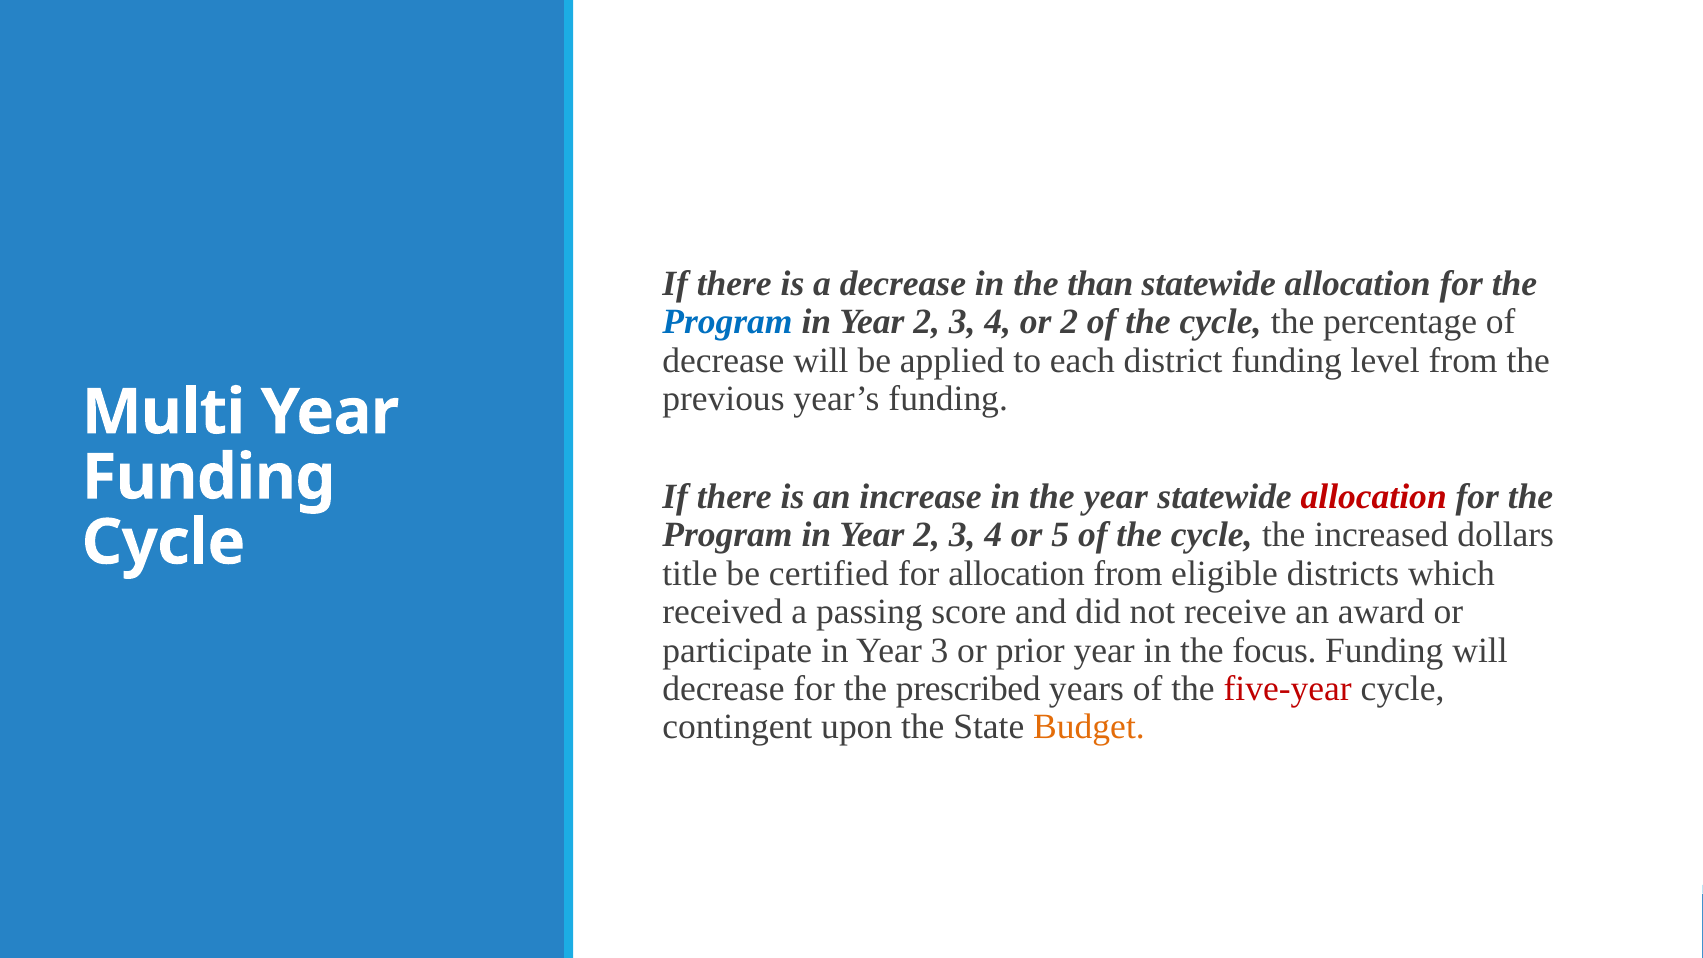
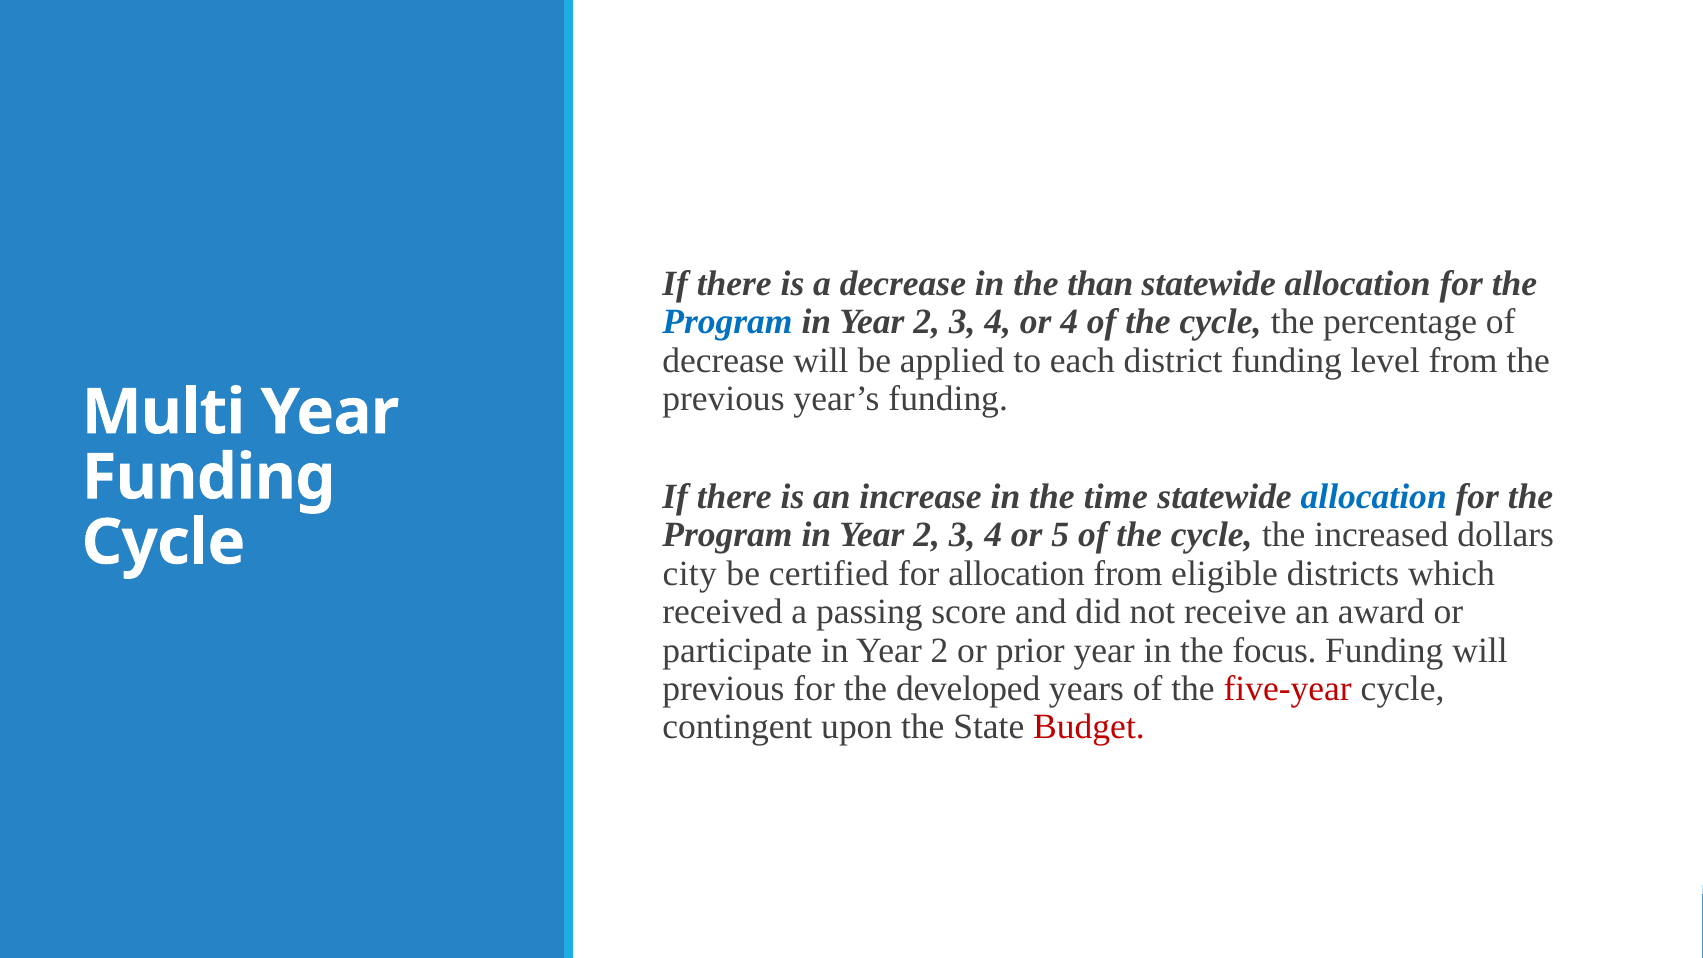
or 2: 2 -> 4 (1069, 322)
the year: year -> time (1116, 497)
allocation colour: red -> blue (1374, 497)
title: title -> city (690, 574)
participate in Year 3: 3 -> 2 (940, 651)
decrease: decrease -> previous (723, 689)
prescribed: prescribed -> developed (968, 689)
Budget colour: orange -> red (1089, 727)
